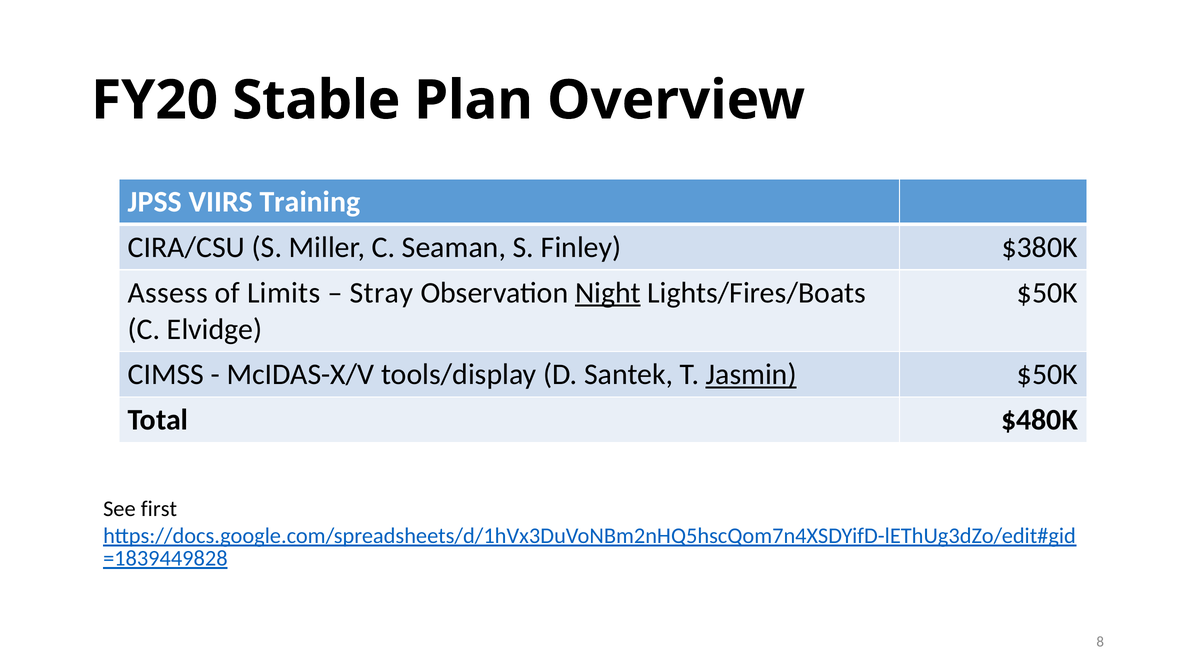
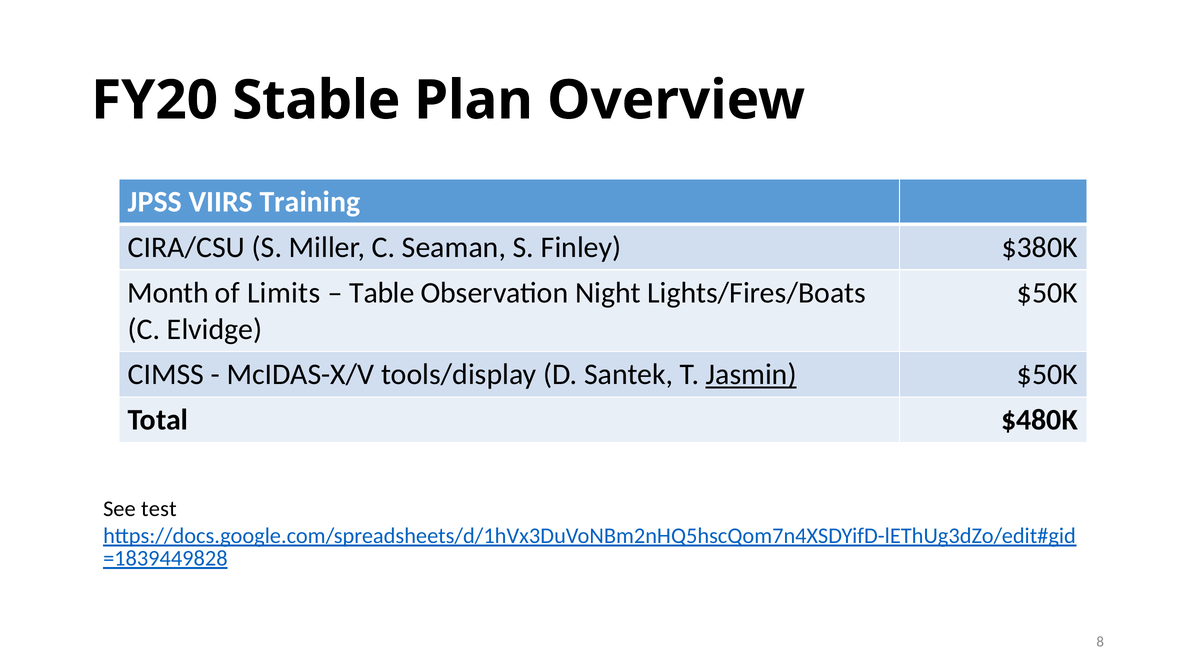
Assess: Assess -> Month (168, 293)
Stray: Stray -> Table (382, 293)
Night underline: present -> none (608, 293)
first: first -> test (159, 509)
